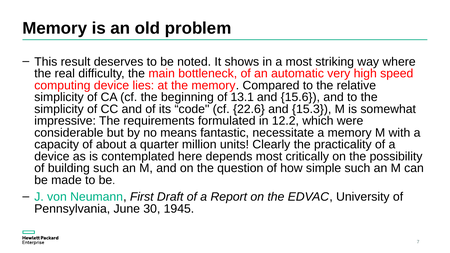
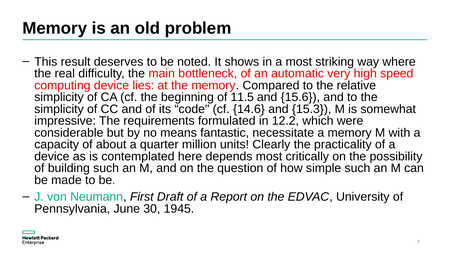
13.1: 13.1 -> 11.5 (242, 97)
22.6: 22.6 -> 14.6 (249, 109)
